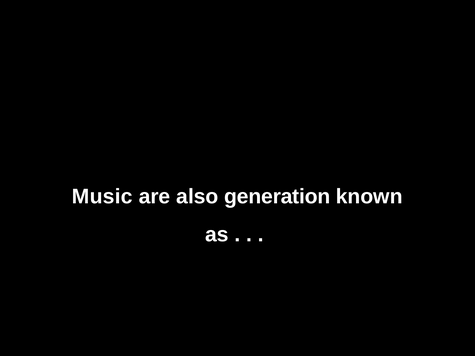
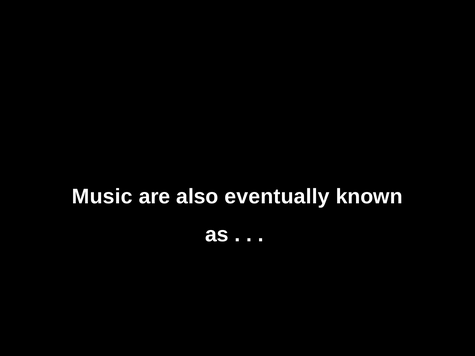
generation: generation -> eventually (277, 197)
